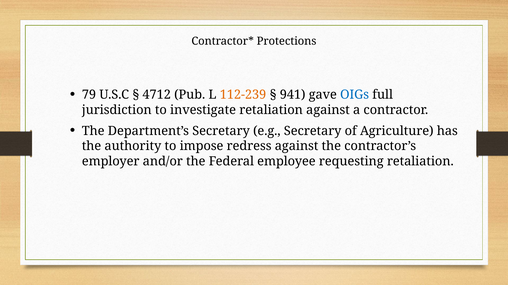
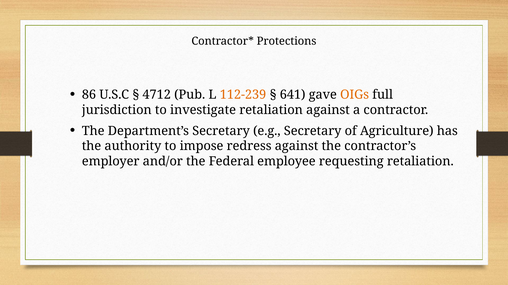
79: 79 -> 86 (89, 95)
941: 941 -> 641 (293, 95)
OIGs colour: blue -> orange (355, 95)
